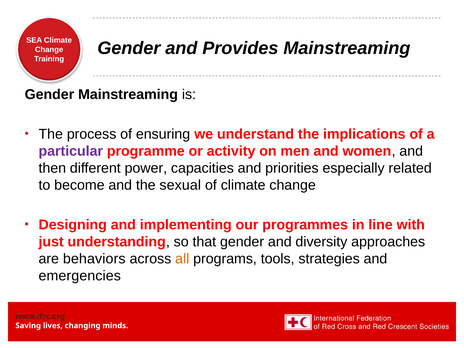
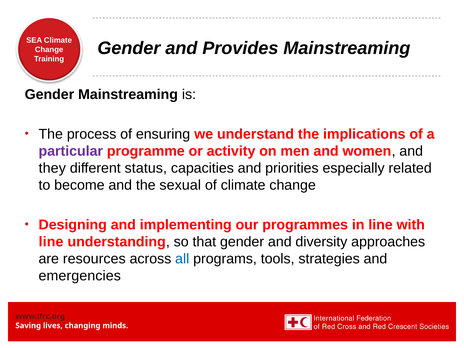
then: then -> they (52, 168)
power: power -> status (146, 168)
just: just -> line (51, 242)
behaviors: behaviors -> resources (94, 259)
all colour: orange -> blue (182, 259)
